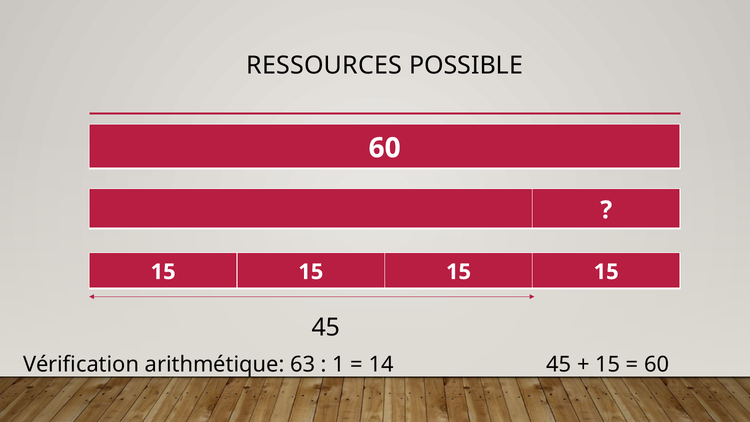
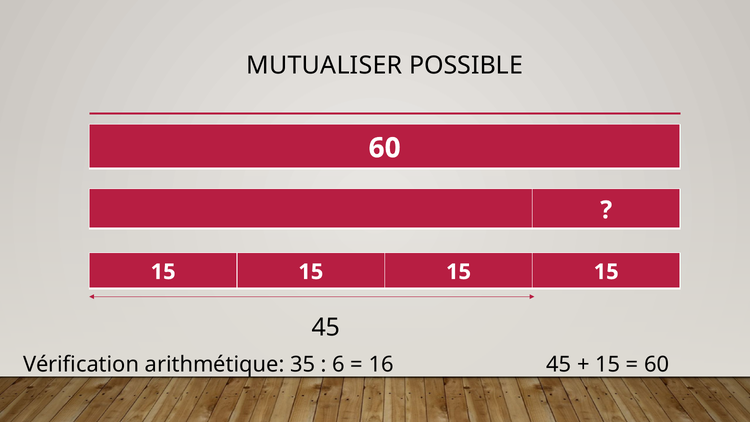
RESSOURCES: RESSOURCES -> MUTUALISER (324, 66)
63: 63 -> 35 (303, 364)
1: 1 -> 6 (338, 364)
14: 14 -> 16 (381, 364)
